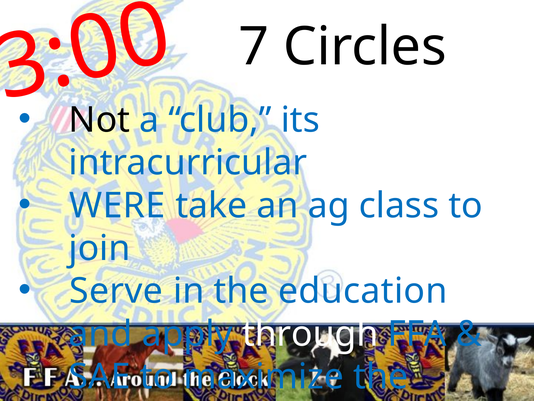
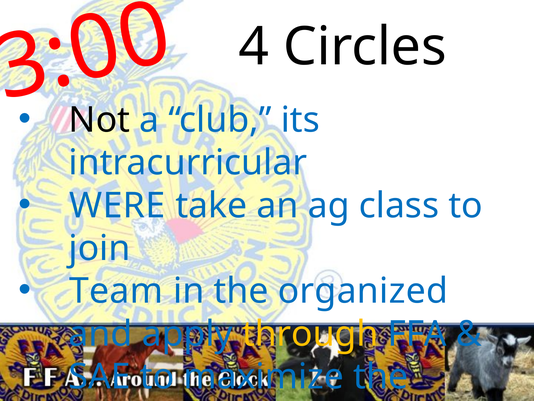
7: 7 -> 4 (254, 47)
Serve: Serve -> Team (116, 291)
education: education -> organized (363, 291)
through colour: white -> yellow (310, 334)
